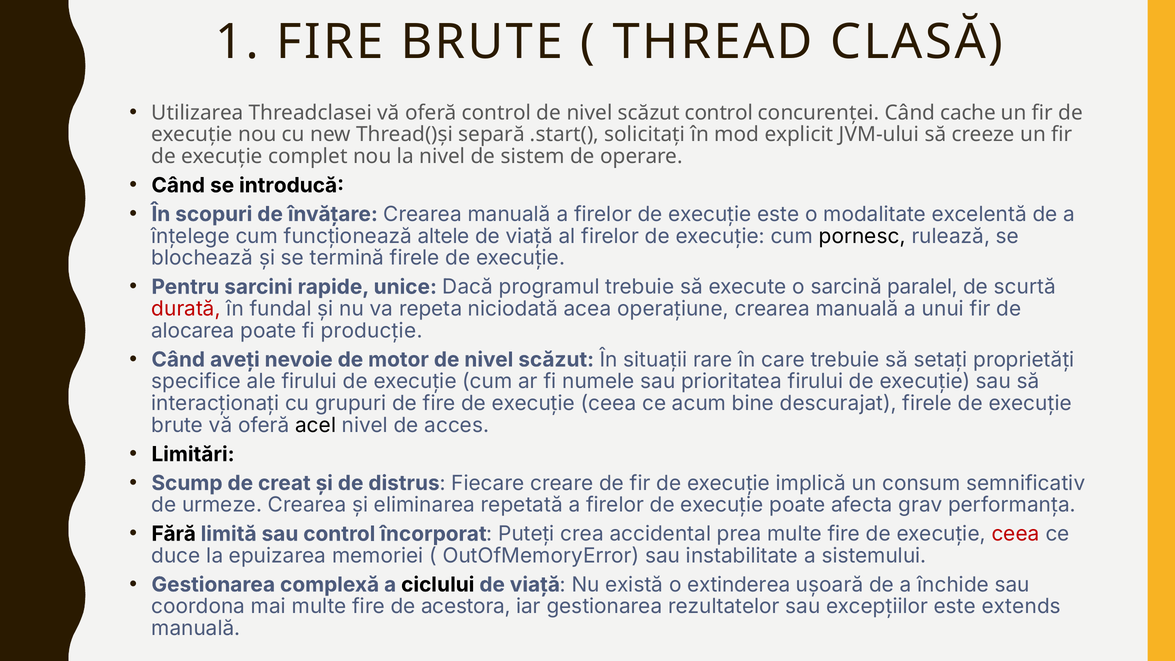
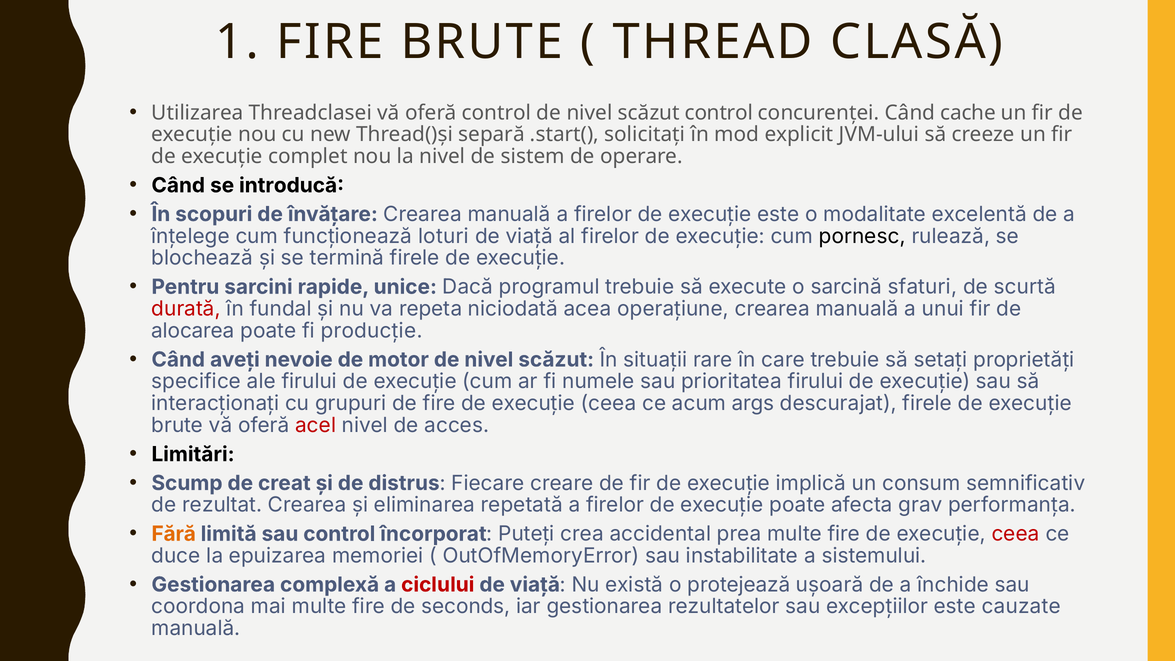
altele: altele -> loturi (443, 236)
paralel: paralel -> sfaturi (922, 287)
bine: bine -> args (753, 404)
acel colour: black -> red (316, 425)
urmeze: urmeze -> rezultat (222, 505)
Fără colour: black -> orange (174, 534)
ciclului colour: black -> red (438, 585)
extinderea: extinderea -> protejează (739, 585)
acestora: acestora -> seconds (466, 607)
extends: extends -> cauzate (1021, 607)
